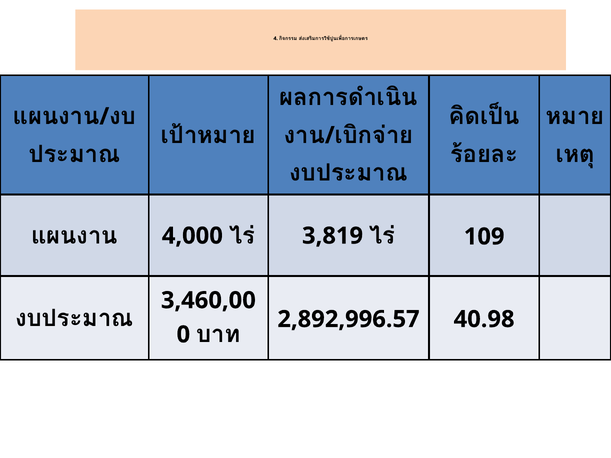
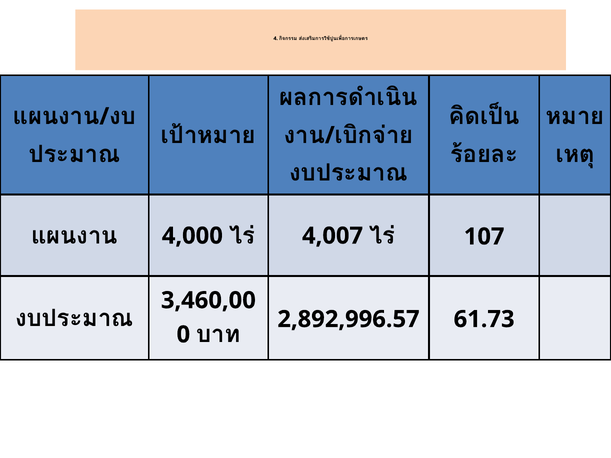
3,819: 3,819 -> 4,007 (333, 236)
109: 109 -> 107 (484, 237)
40.98: 40.98 -> 61.73 (484, 319)
